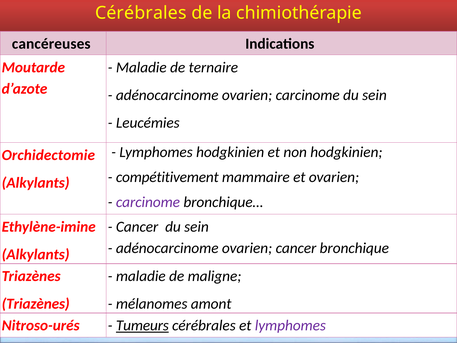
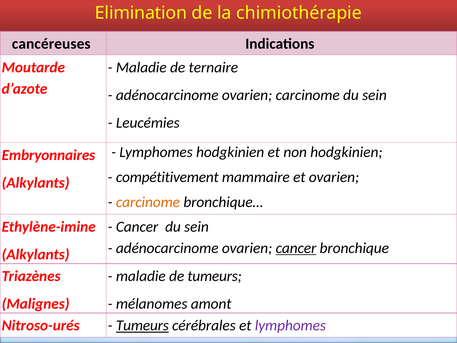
Cérébrales: Cérébrales -> Elimination (141, 13)
Orchidectomie: Orchidectomie -> Embryonnaires (48, 155)
carcinome colour: purple -> orange (148, 202)
cancer underline: none -> present (296, 248)
de maligne: maligne -> tumeurs (215, 276)
Triazènes: Triazènes -> Malignes (36, 304)
